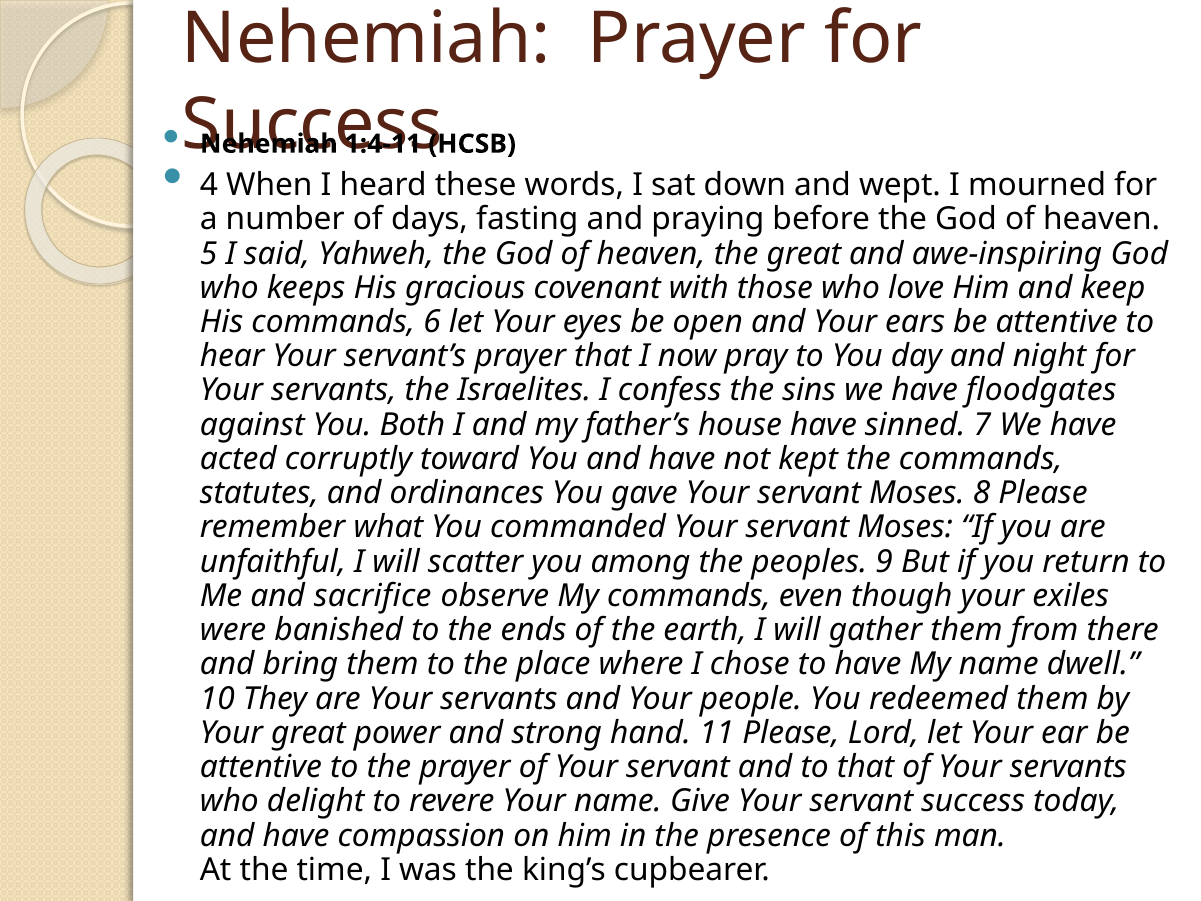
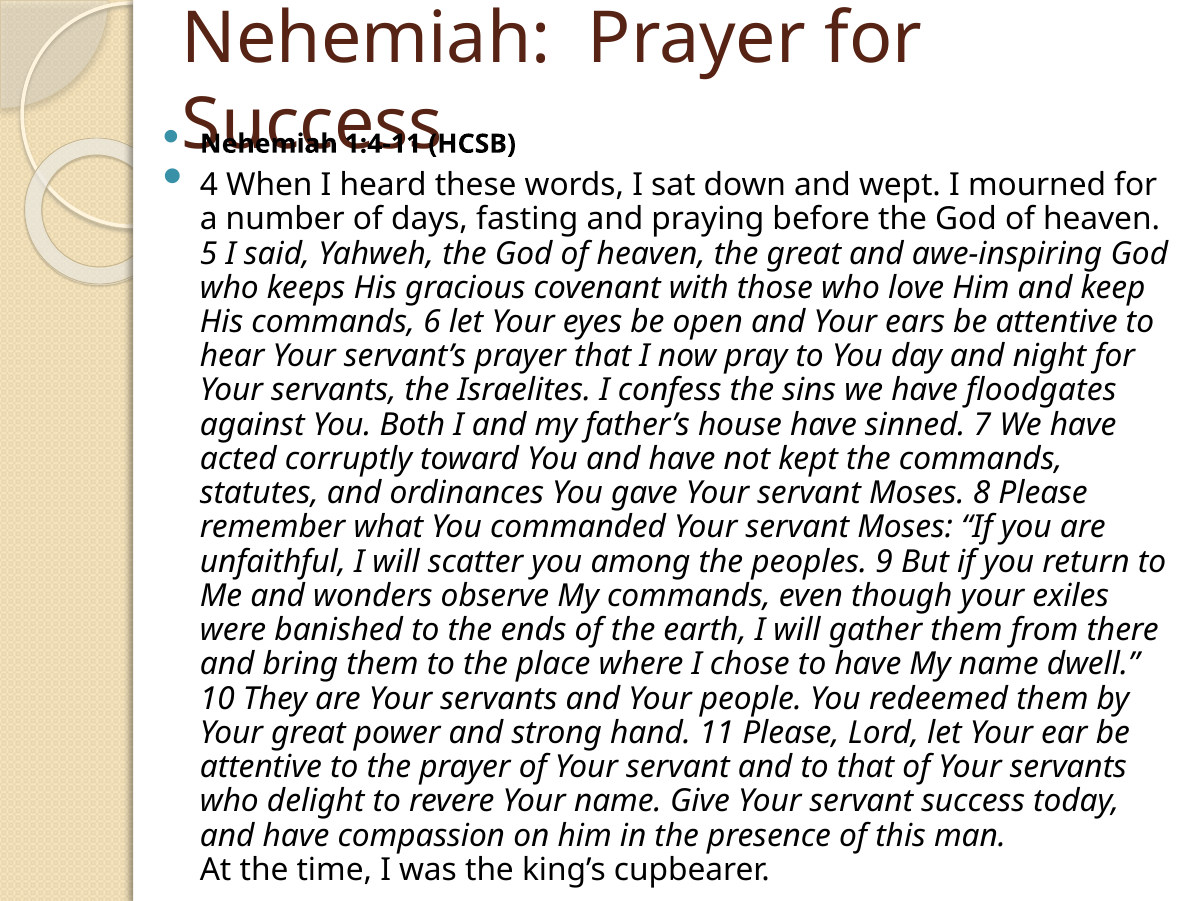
sacrifice: sacrifice -> wonders (373, 596)
